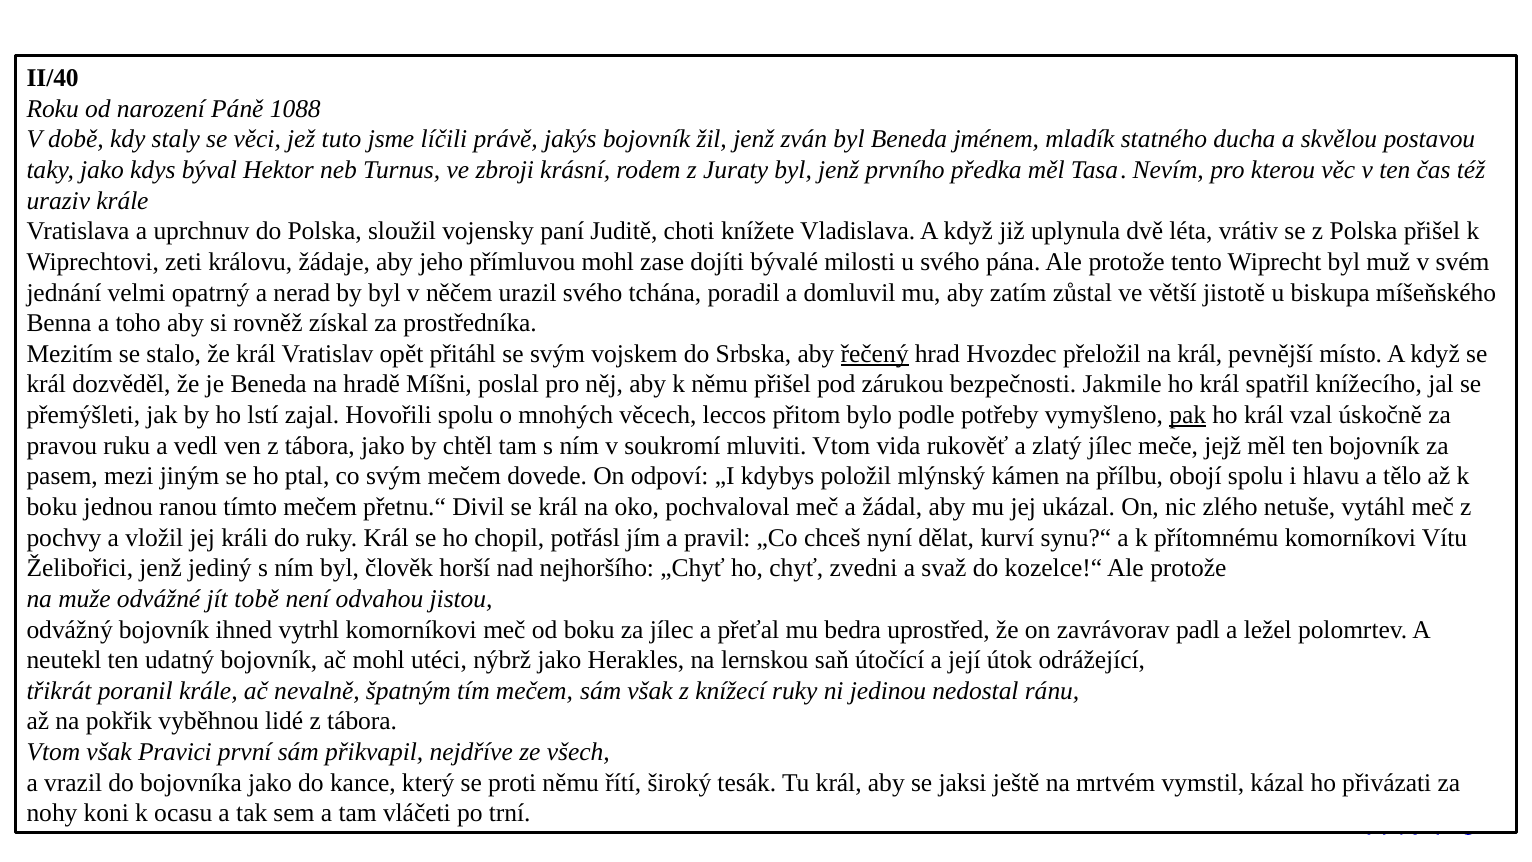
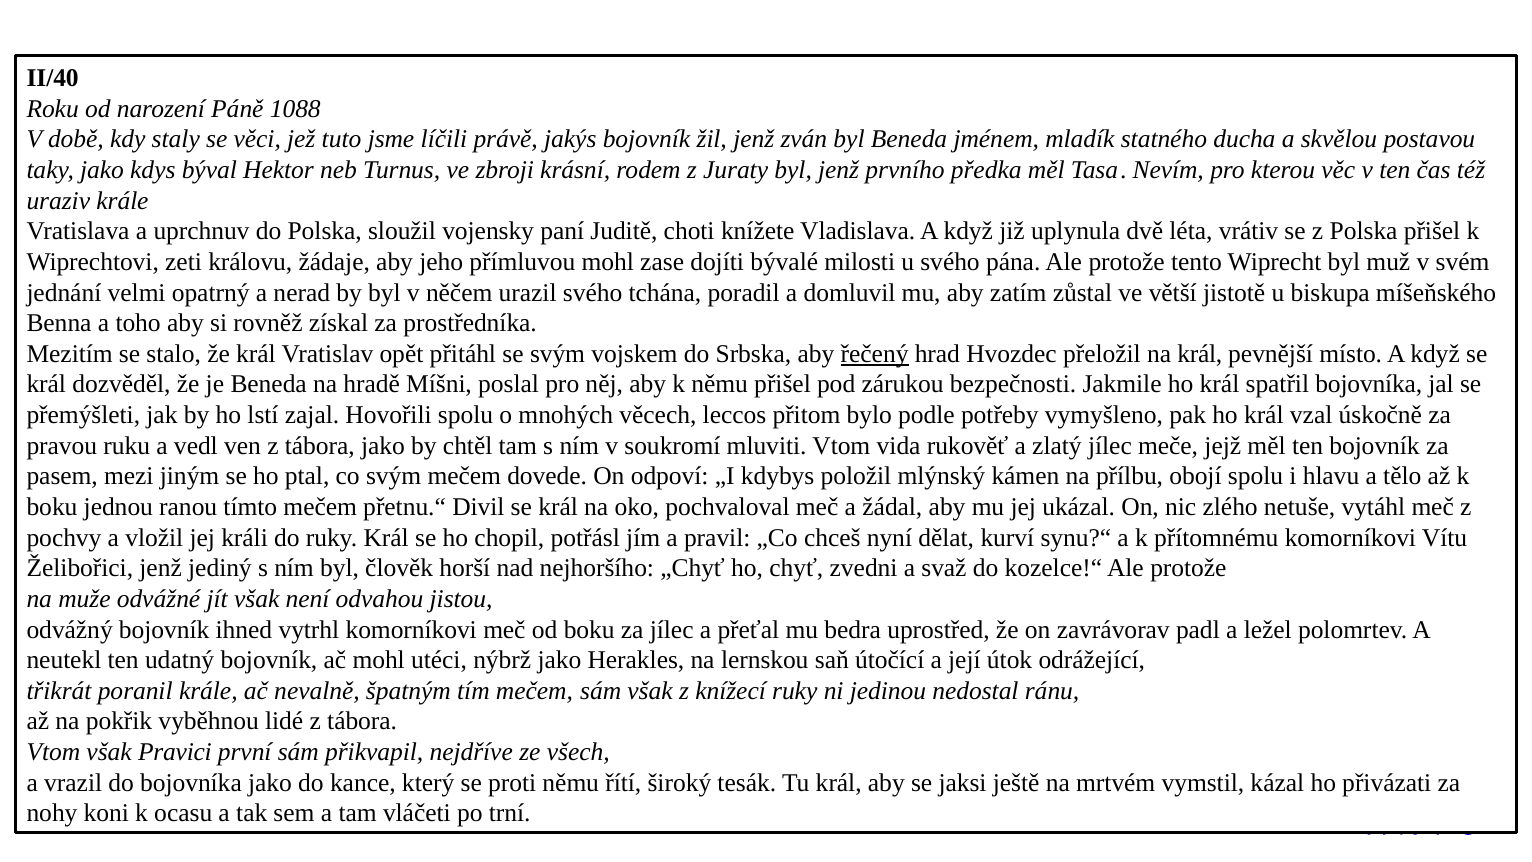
spatřil knížecího: knížecího -> bojovníka (1369, 384)
pak underline: present -> none (1188, 415)
jít tobě: tobě -> však (257, 599)
